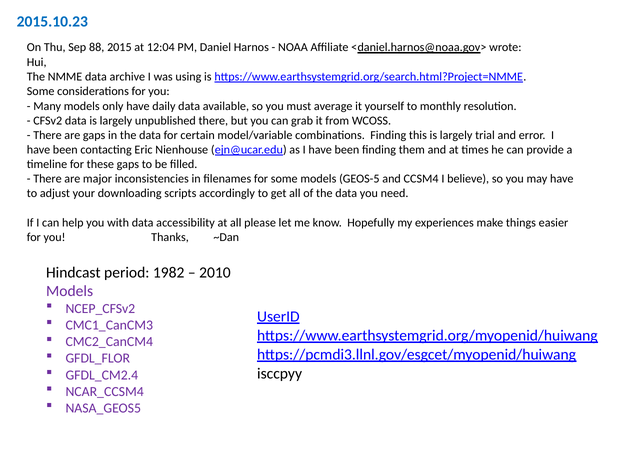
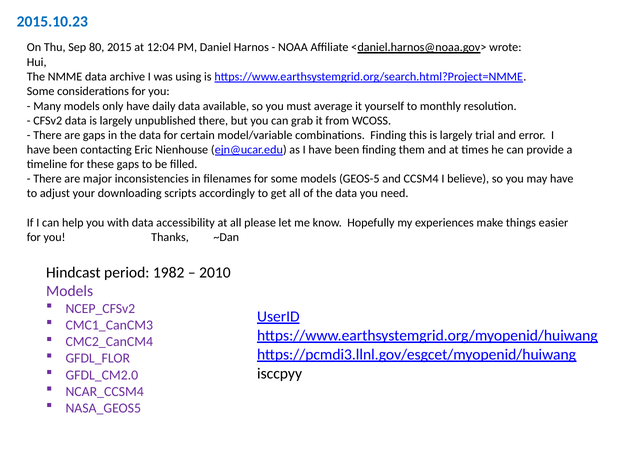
88: 88 -> 80 (97, 47)
GFDL_CM2.4: GFDL_CM2.4 -> GFDL_CM2.0 (102, 375)
